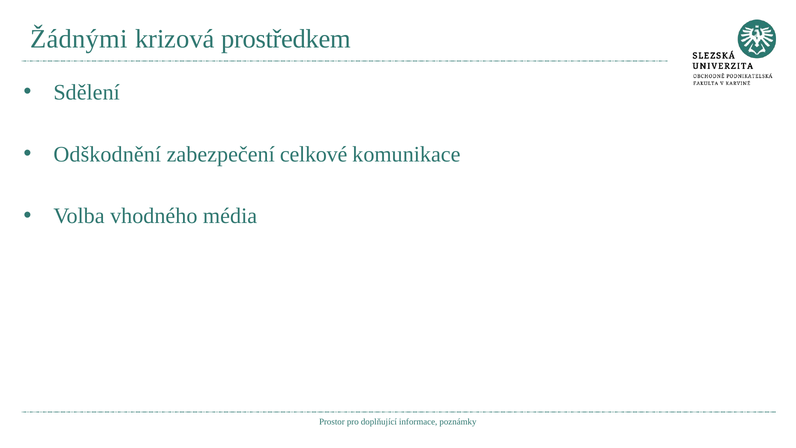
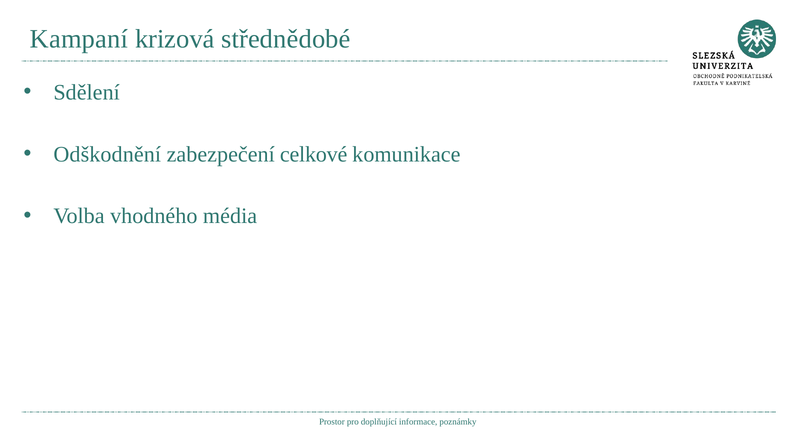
Žádnými: Žádnými -> Kampaní (79, 39)
prostředkem: prostředkem -> střednědobé (286, 39)
